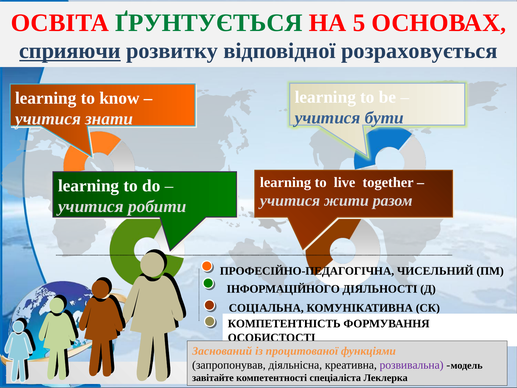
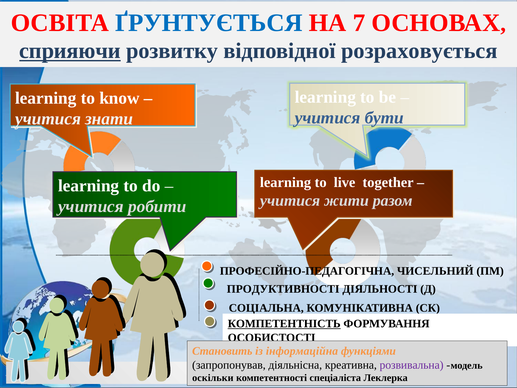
ҐРУНТУЄТЬСЯ colour: green -> blue (209, 23)
5: 5 -> 7 (359, 23)
ІНФОРМАЦІЙНОГО: ІНФОРМАЦІЙНОГО -> ПРОДУКТИВНОСТІ (283, 289)
КОМПЕТЕНТНІСТЬ underline: none -> present (284, 324)
Заснований: Заснований -> Становить (222, 351)
процитованої: процитованої -> інформаційна (302, 351)
завітайте: завітайте -> оскільки (213, 377)
